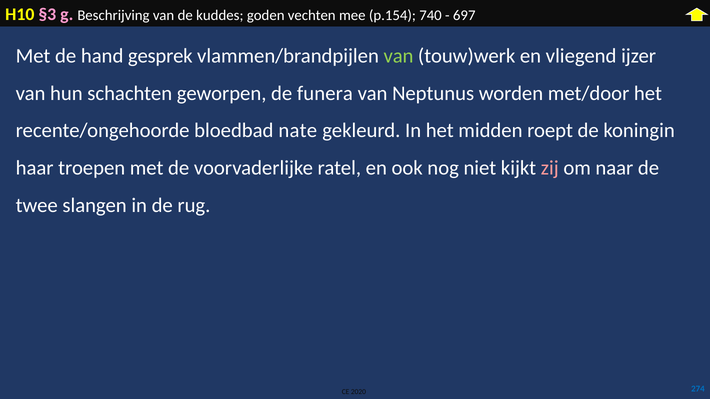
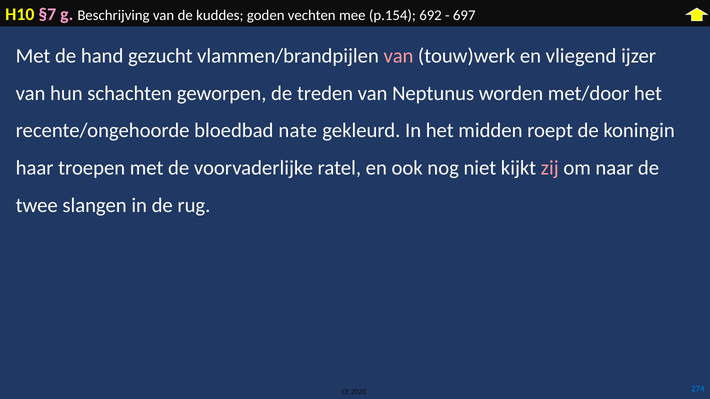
§3: §3 -> §7 (47, 14)
740: 740 -> 692 (431, 15)
gesprek: gesprek -> gezucht (160, 56)
van colour: light green -> pink (399, 56)
funera: funera -> treden (325, 93)
